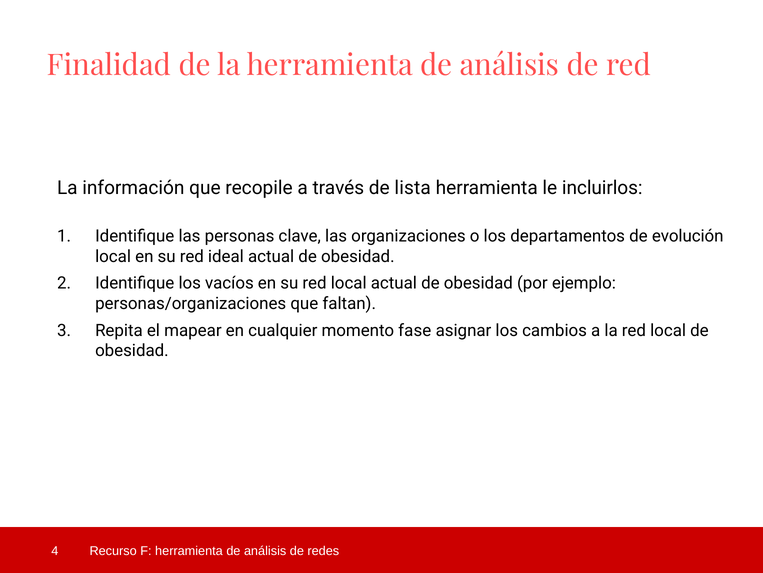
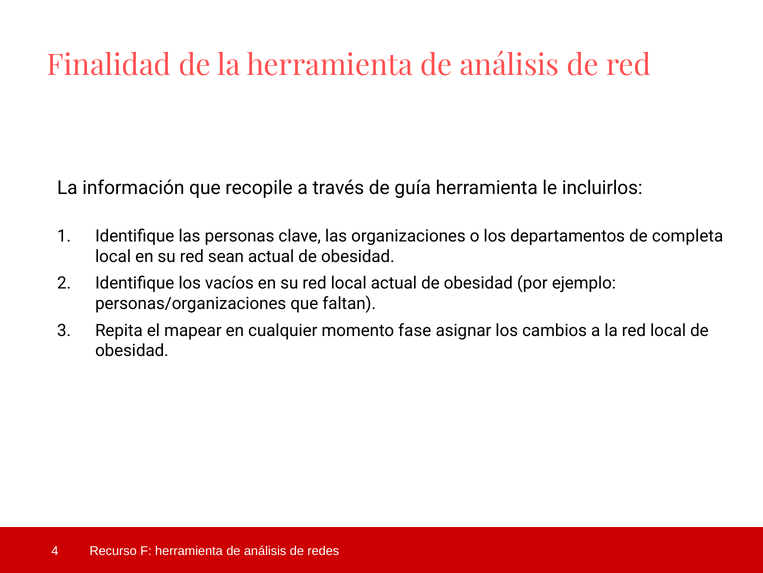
lista: lista -> guía (413, 188)
evolución: evolución -> completa (688, 236)
ideal: ideal -> sean (226, 256)
